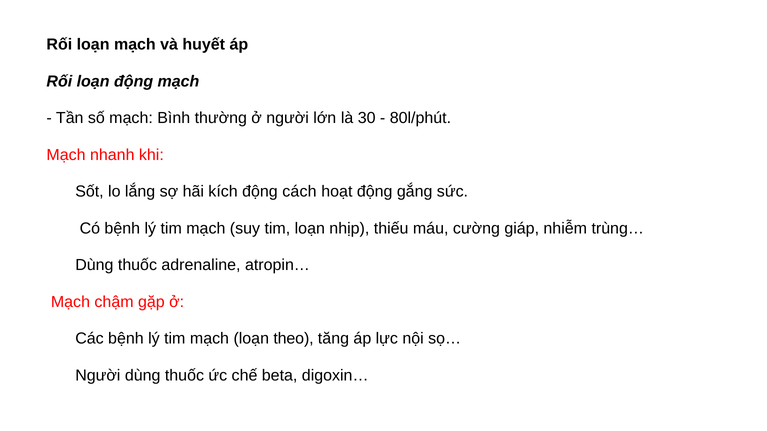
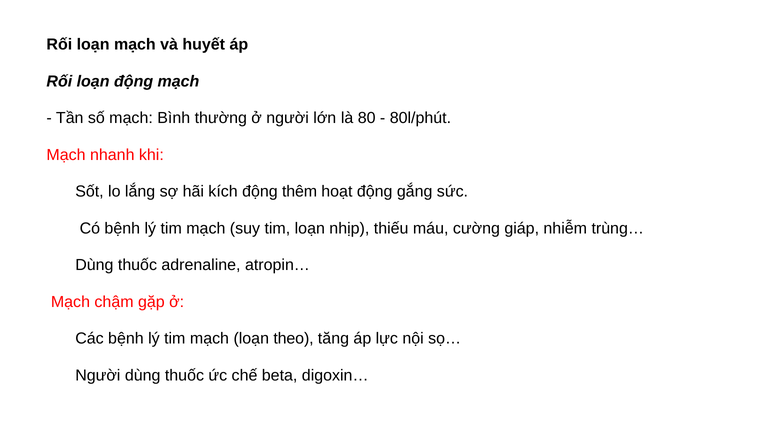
30: 30 -> 80 (367, 118)
cách: cách -> thêm (300, 192)
